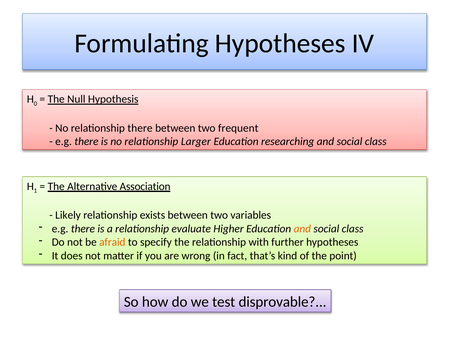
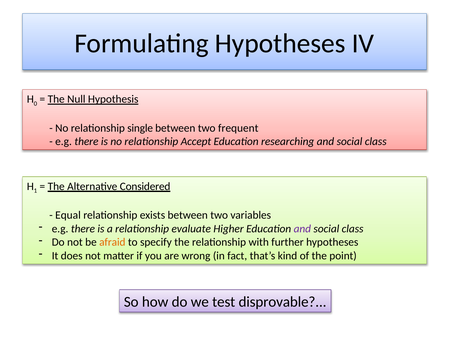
relationship there: there -> single (140, 128)
Larger: Larger -> Accept (196, 141)
Association: Association -> Considered (145, 186)
Likely: Likely -> Equal (68, 215)
and colour: orange -> purple (302, 229)
